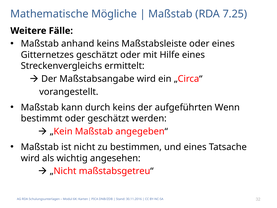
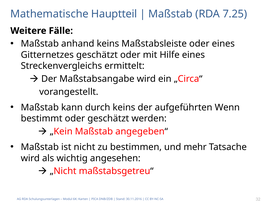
Mögliche: Mögliche -> Hauptteil (114, 14)
und eines: eines -> mehr (195, 147)
